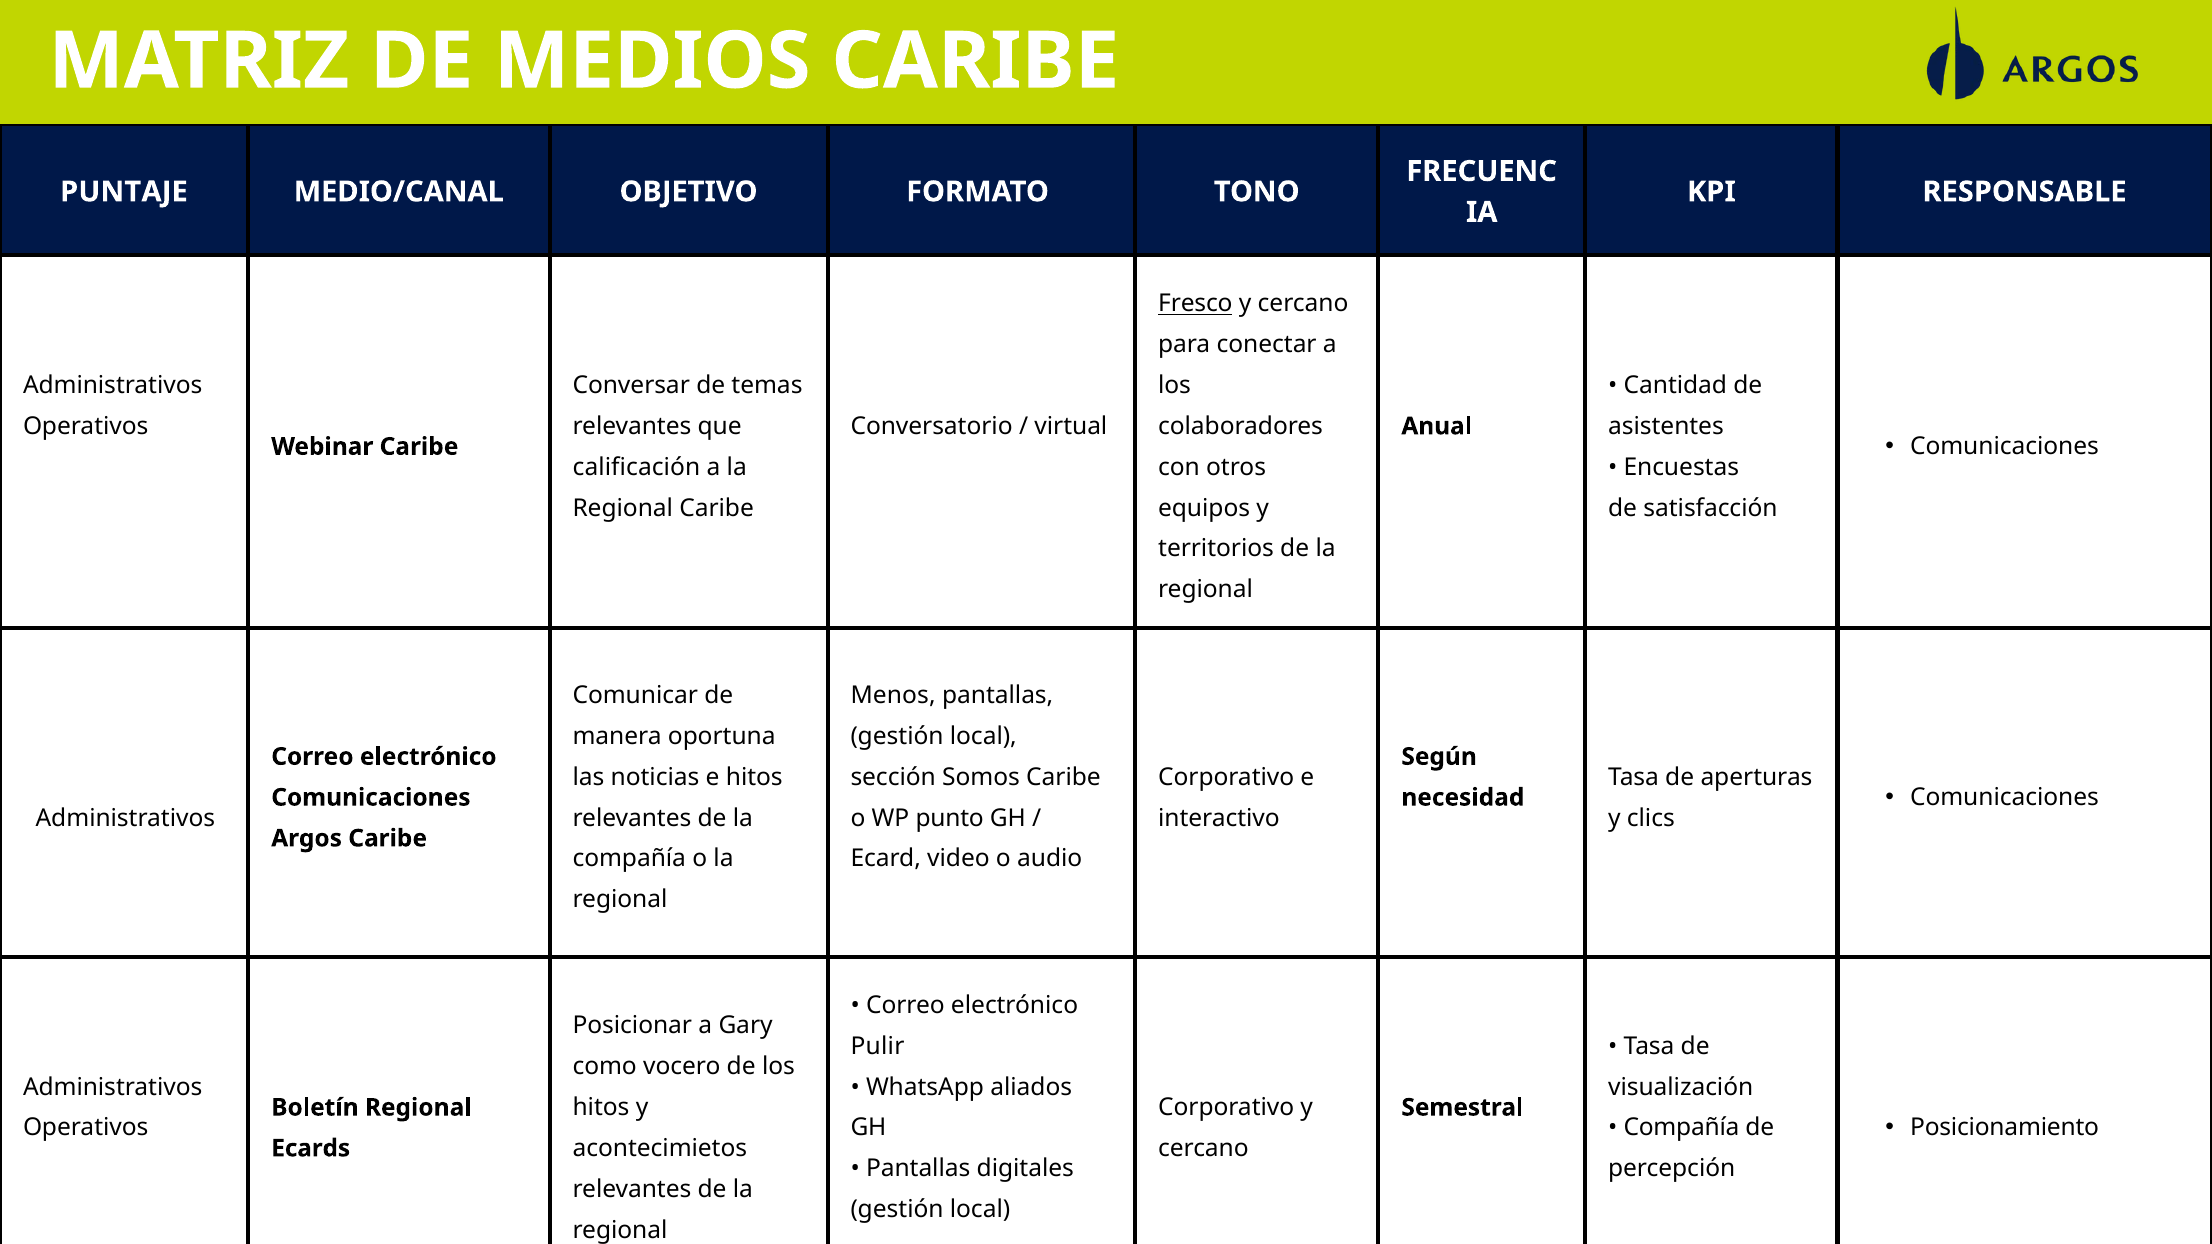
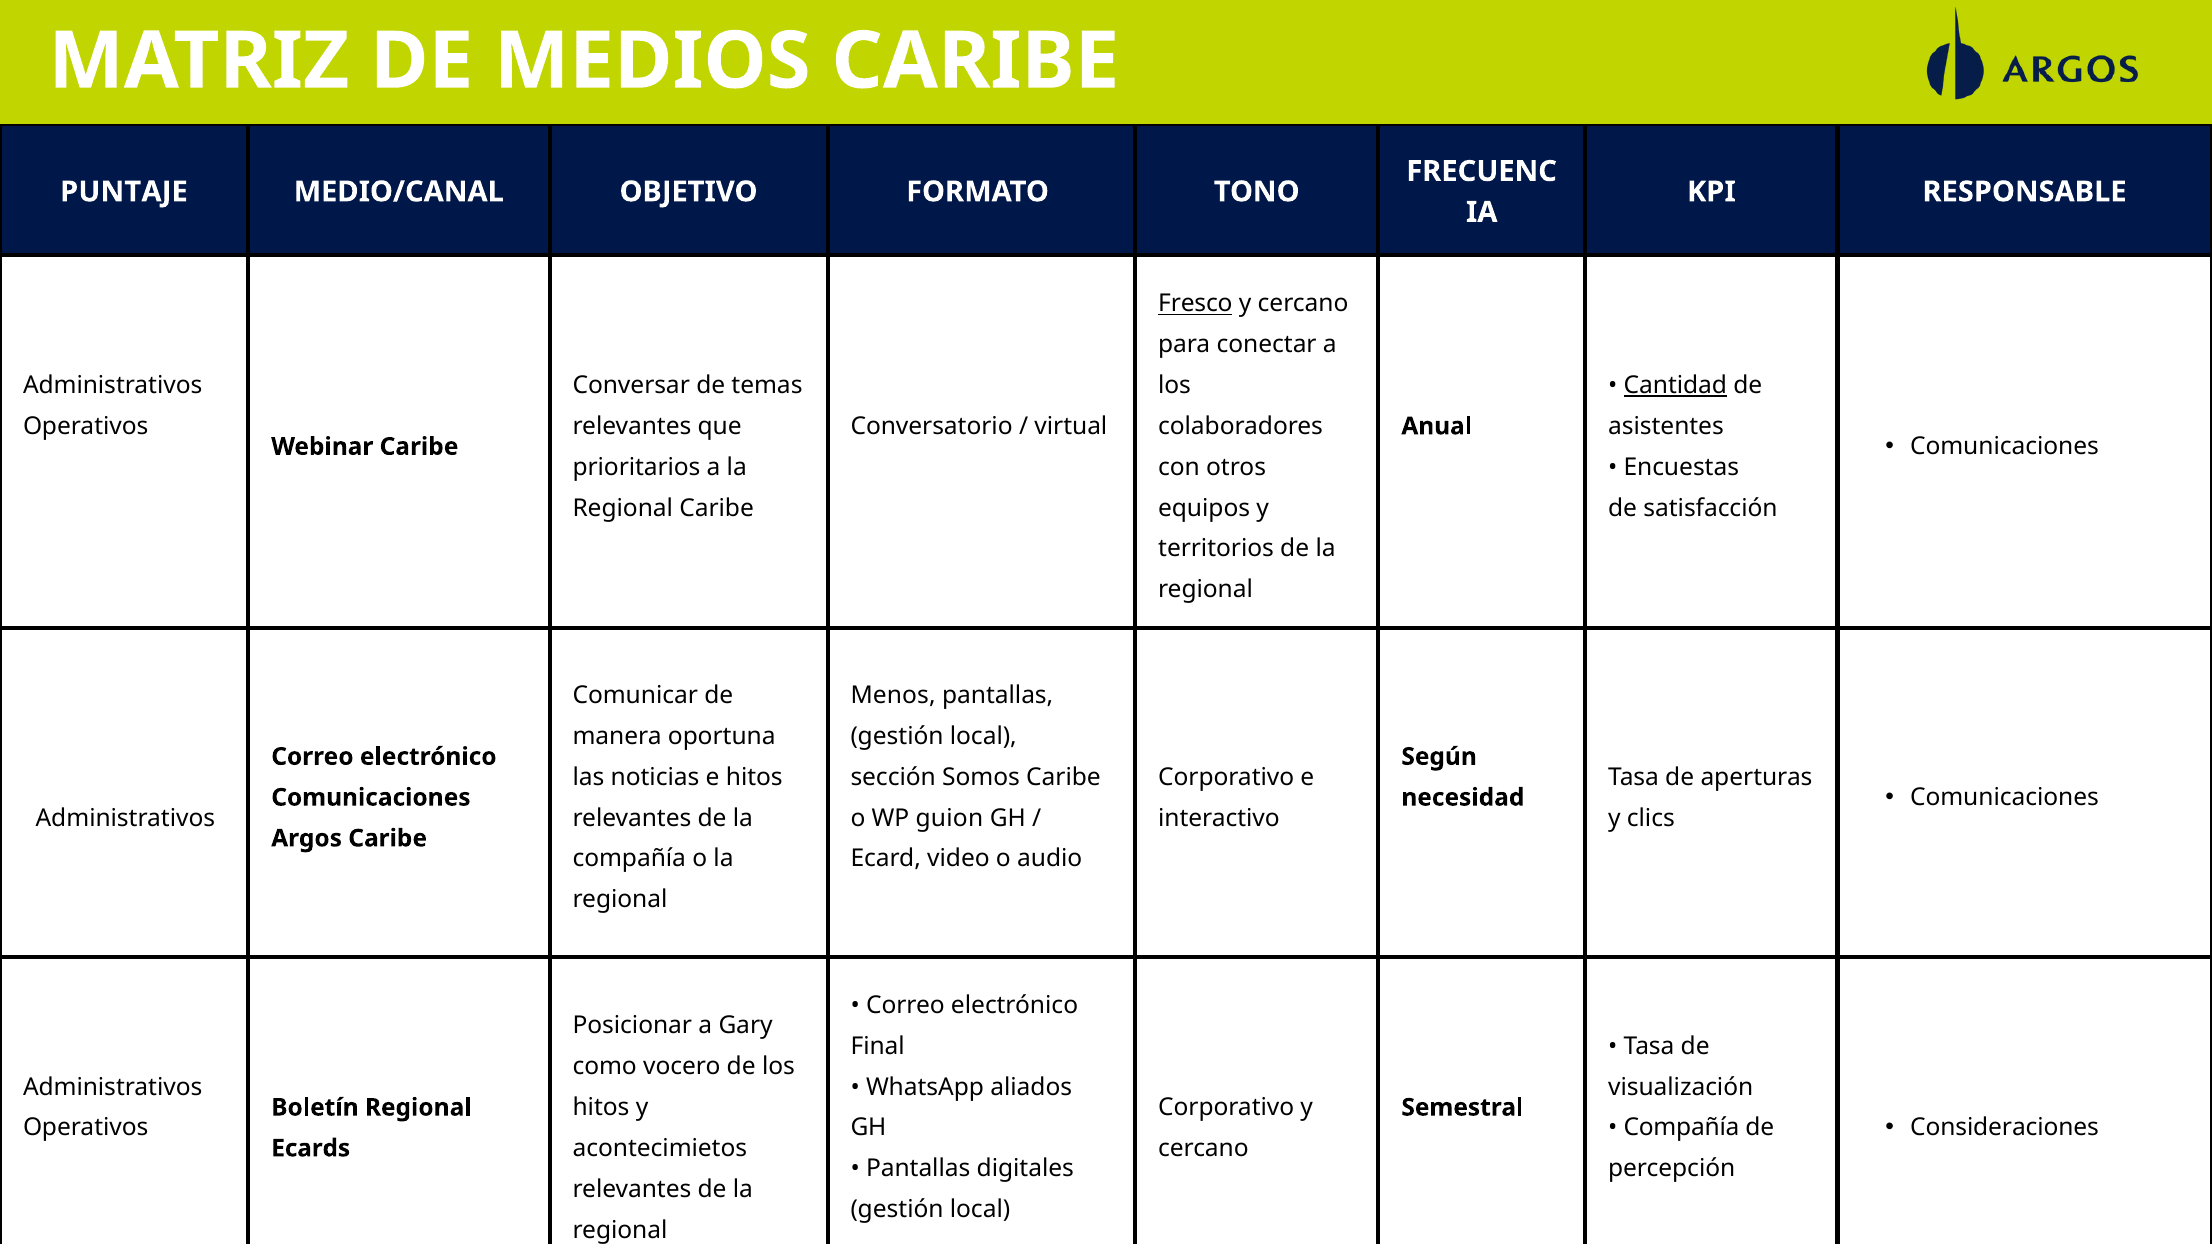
Cantidad underline: none -> present (1675, 385)
calificación: calificación -> prioritarios (637, 467)
punto: punto -> guion (949, 818)
Pulir: Pulir -> Final (878, 1046)
Posicionamiento: Posicionamiento -> Consideraciones (2005, 1128)
